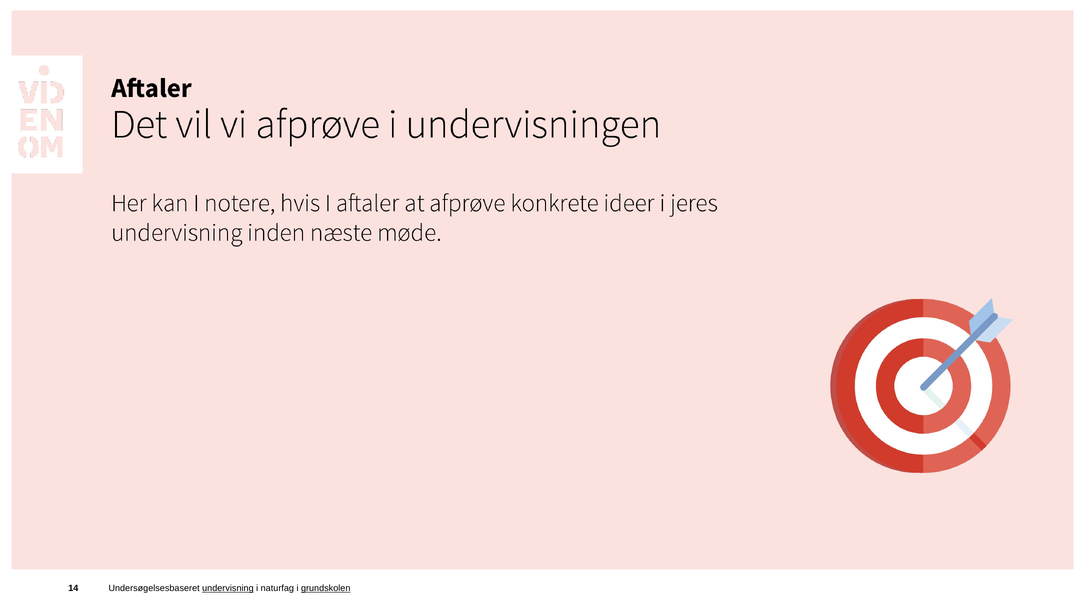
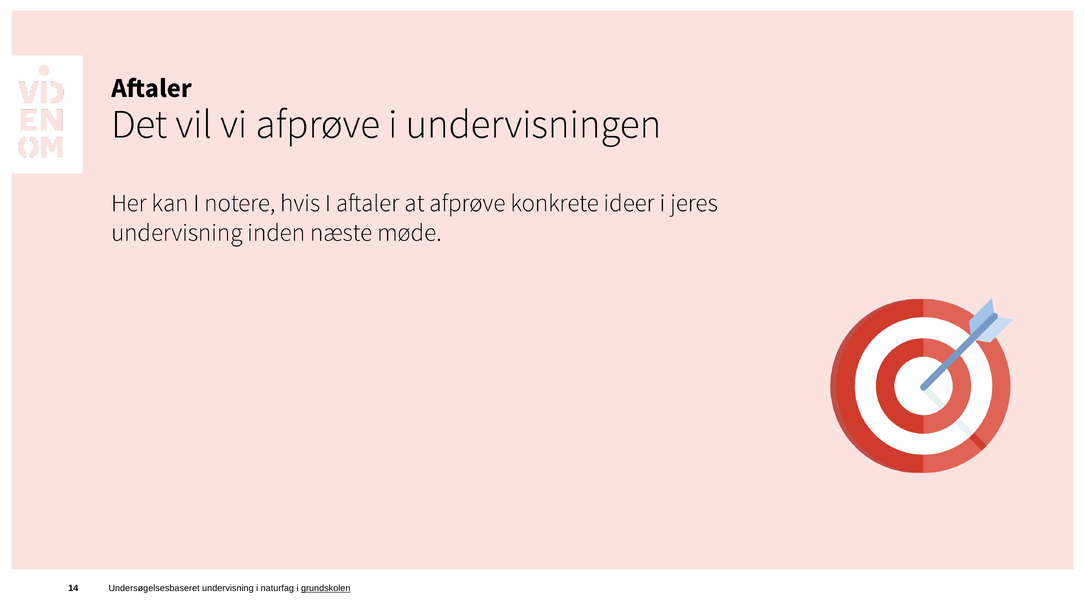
undervisning underline: present -> none (228, 588)
